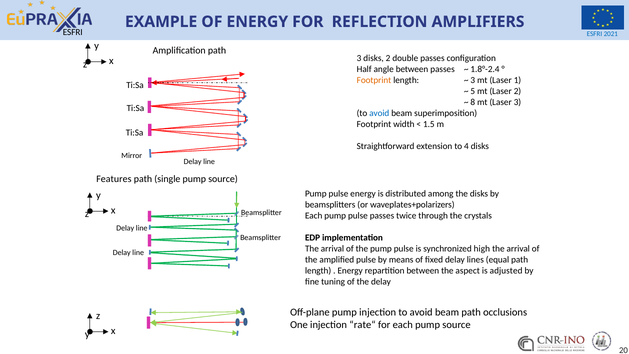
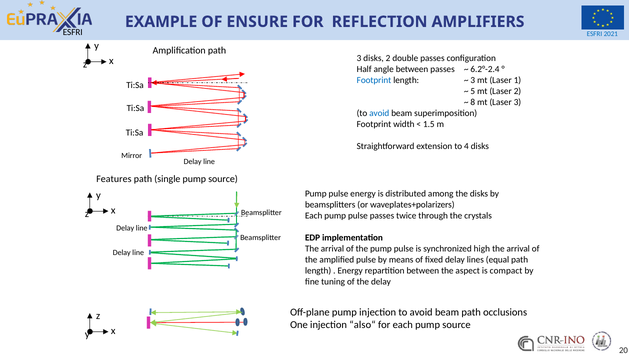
OF ENERGY: ENERGY -> ENSURE (257, 22)
1.8°-2.4: 1.8°-2.4 -> 6.2°-2.4 (485, 69)
Footprint colour: orange -> blue (374, 80)
adjusted: adjusted -> compact (506, 271)
rate“: rate“ -> also“ (363, 324)
